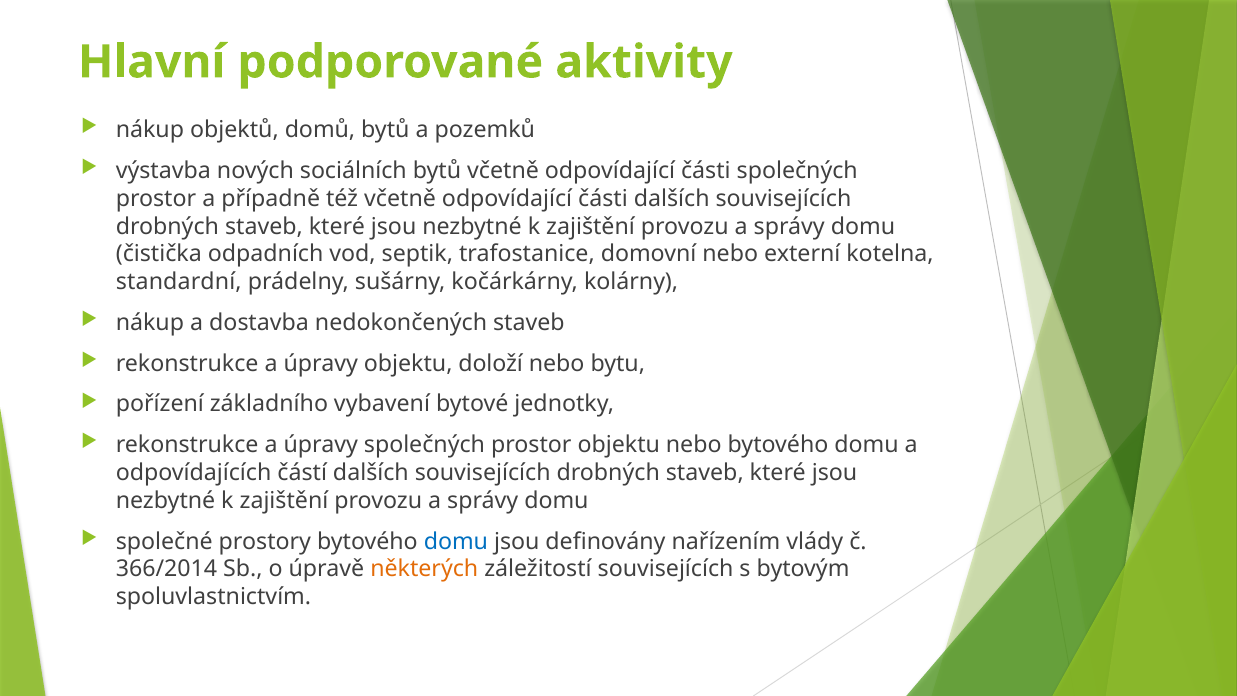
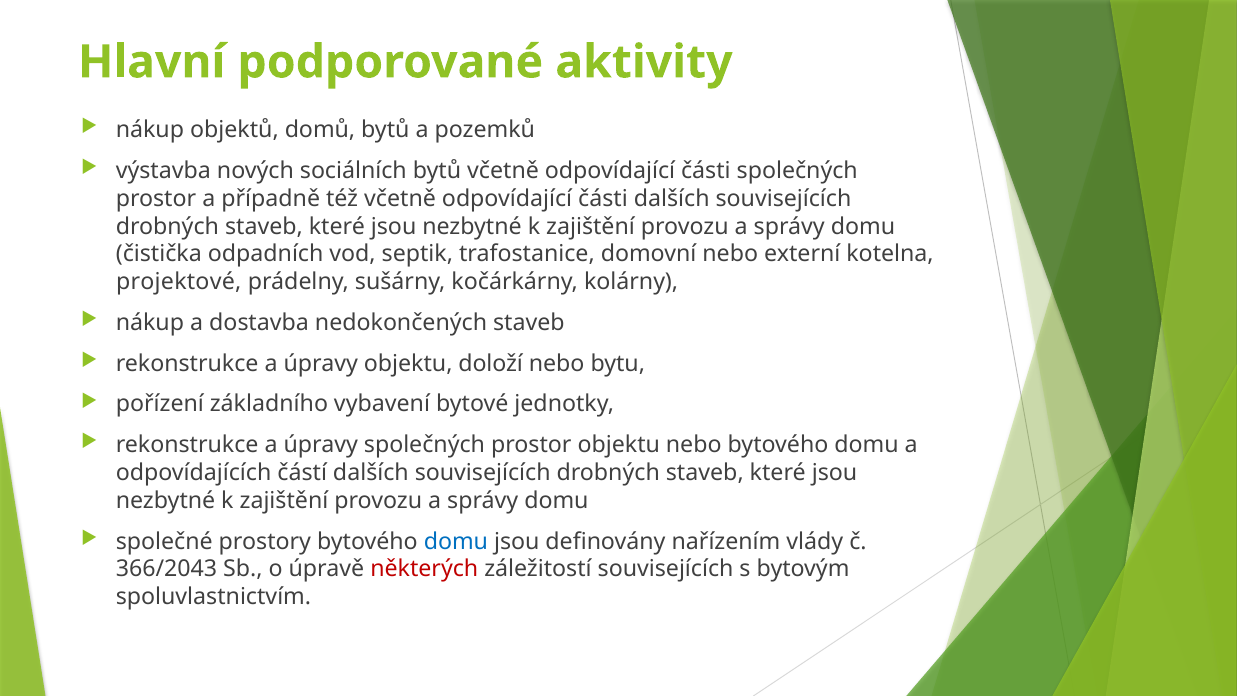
standardní: standardní -> projektové (179, 282)
366/2014: 366/2014 -> 366/2043 (167, 569)
některých colour: orange -> red (424, 569)
